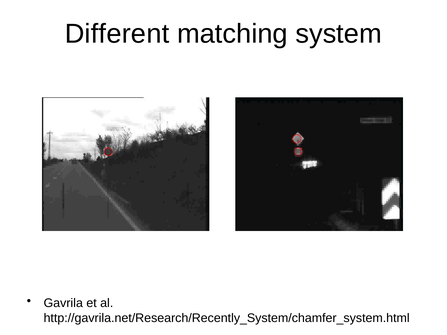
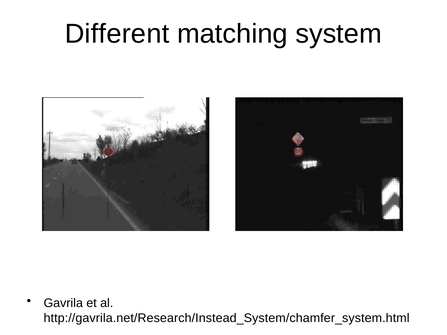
http://gavrila.net/Research/Recently_System/chamfer_system.html: http://gavrila.net/Research/Recently_System/chamfer_system.html -> http://gavrila.net/Research/Instead_System/chamfer_system.html (227, 318)
